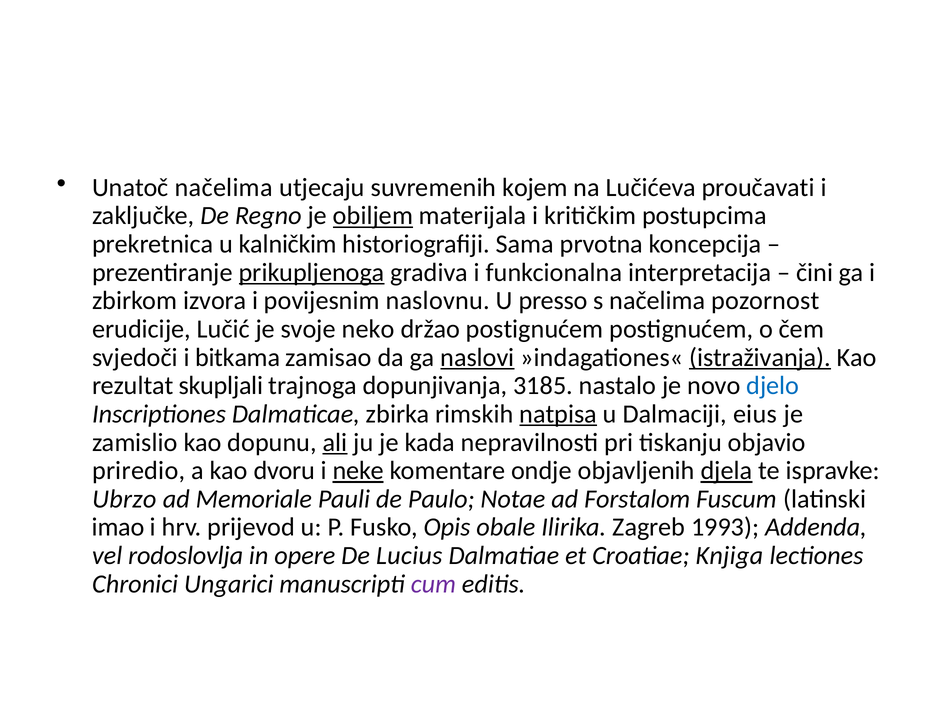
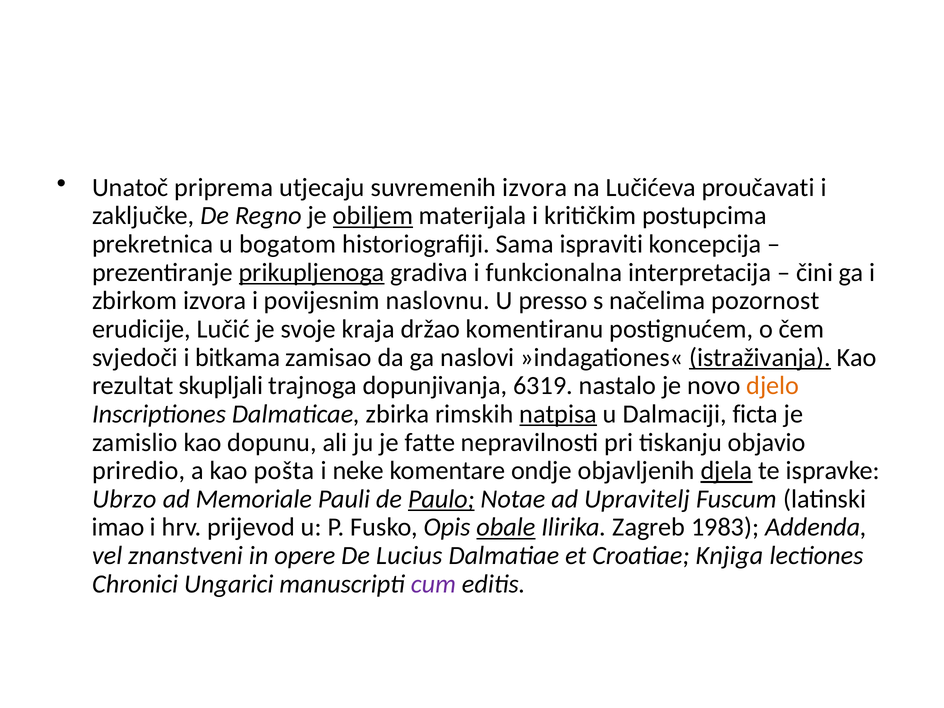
Unatoč načelima: načelima -> priprema (224, 188)
suvremenih kojem: kojem -> izvora (535, 188)
kalničkim: kalničkim -> bogatom (288, 244)
prvotna: prvotna -> ispraviti (601, 244)
neko: neko -> kraja (368, 329)
držao postignućem: postignućem -> komentiranu (535, 329)
naslovi underline: present -> none (477, 357)
3185: 3185 -> 6319 (543, 386)
djelo colour: blue -> orange (773, 386)
eius: eius -> ficta (755, 414)
ali underline: present -> none (335, 442)
kada: kada -> fatte (430, 442)
dvoru: dvoru -> pošta (284, 471)
neke underline: present -> none (358, 471)
Paulo underline: none -> present (441, 499)
Forstalom: Forstalom -> Upravitelj (637, 499)
obale underline: none -> present (506, 527)
1993: 1993 -> 1983 (725, 527)
rodoslovlja: rodoslovlja -> znanstveni (186, 556)
